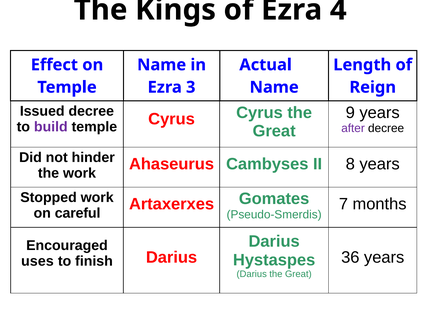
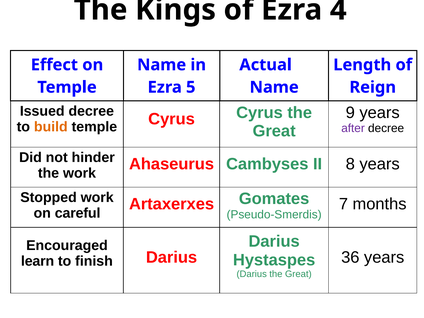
3: 3 -> 5 (191, 87)
build colour: purple -> orange (51, 127)
uses: uses -> learn (38, 261)
